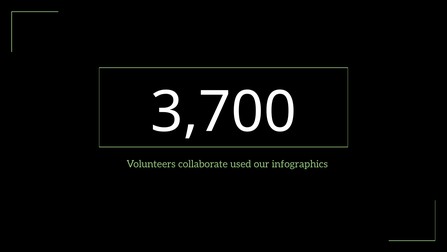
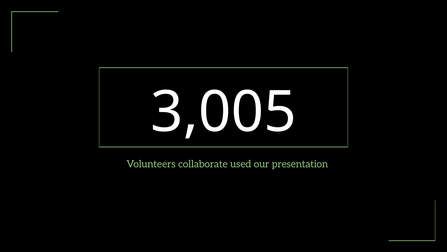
3,700: 3,700 -> 3,005 (223, 112)
infographics: infographics -> presentation (300, 164)
